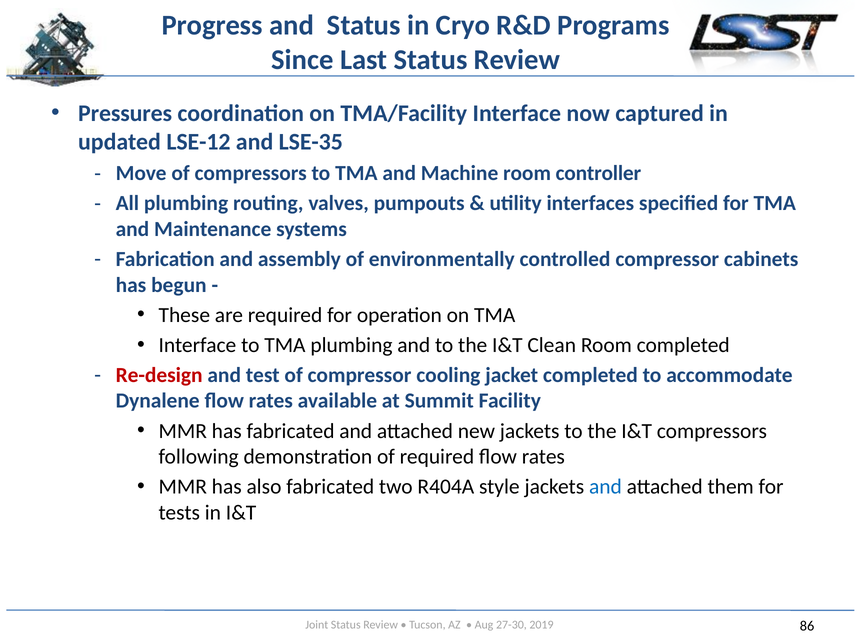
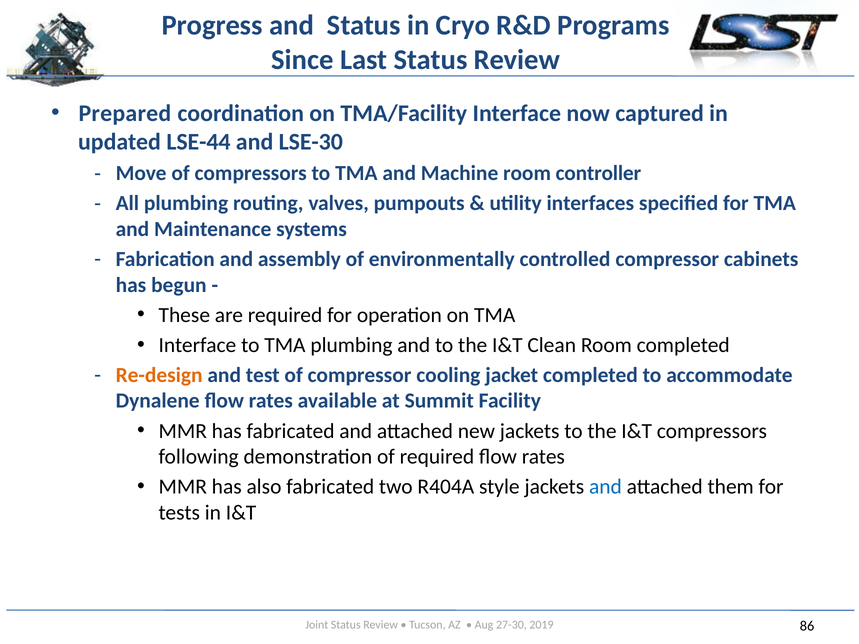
Pressures: Pressures -> Prepared (125, 113)
LSE-12: LSE-12 -> LSE-44 (198, 142)
LSE-35: LSE-35 -> LSE-30 (311, 142)
Re-design colour: red -> orange (159, 375)
